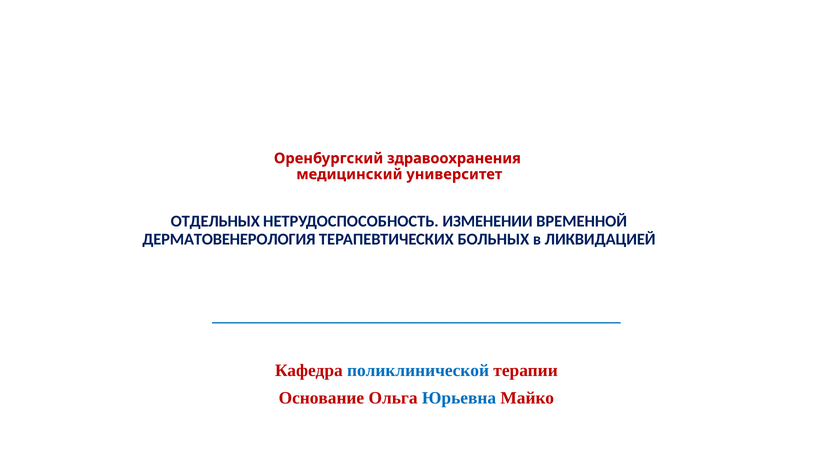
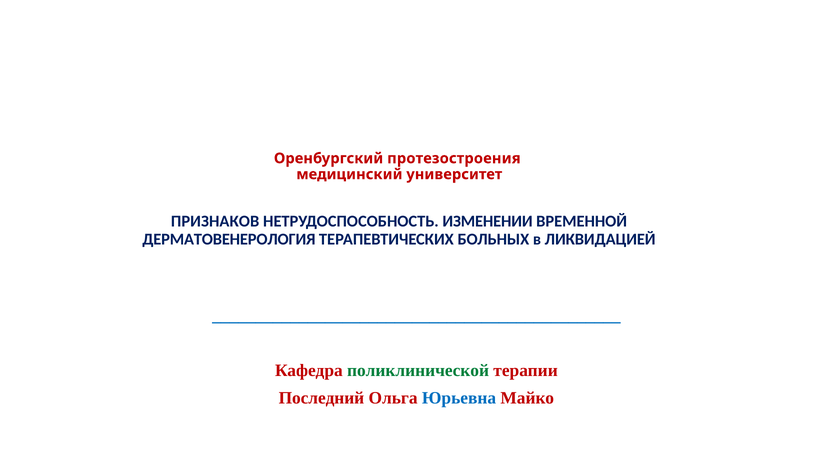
здравоохранения: здравоохранения -> протезостроения (454, 158)
ОТДЕЛЬНЫХ: ОТДЕЛЬНЫХ -> ПРИЗНАКОВ (215, 221)
поликлинической colour: blue -> green (418, 370)
Основание: Основание -> Последний (321, 398)
